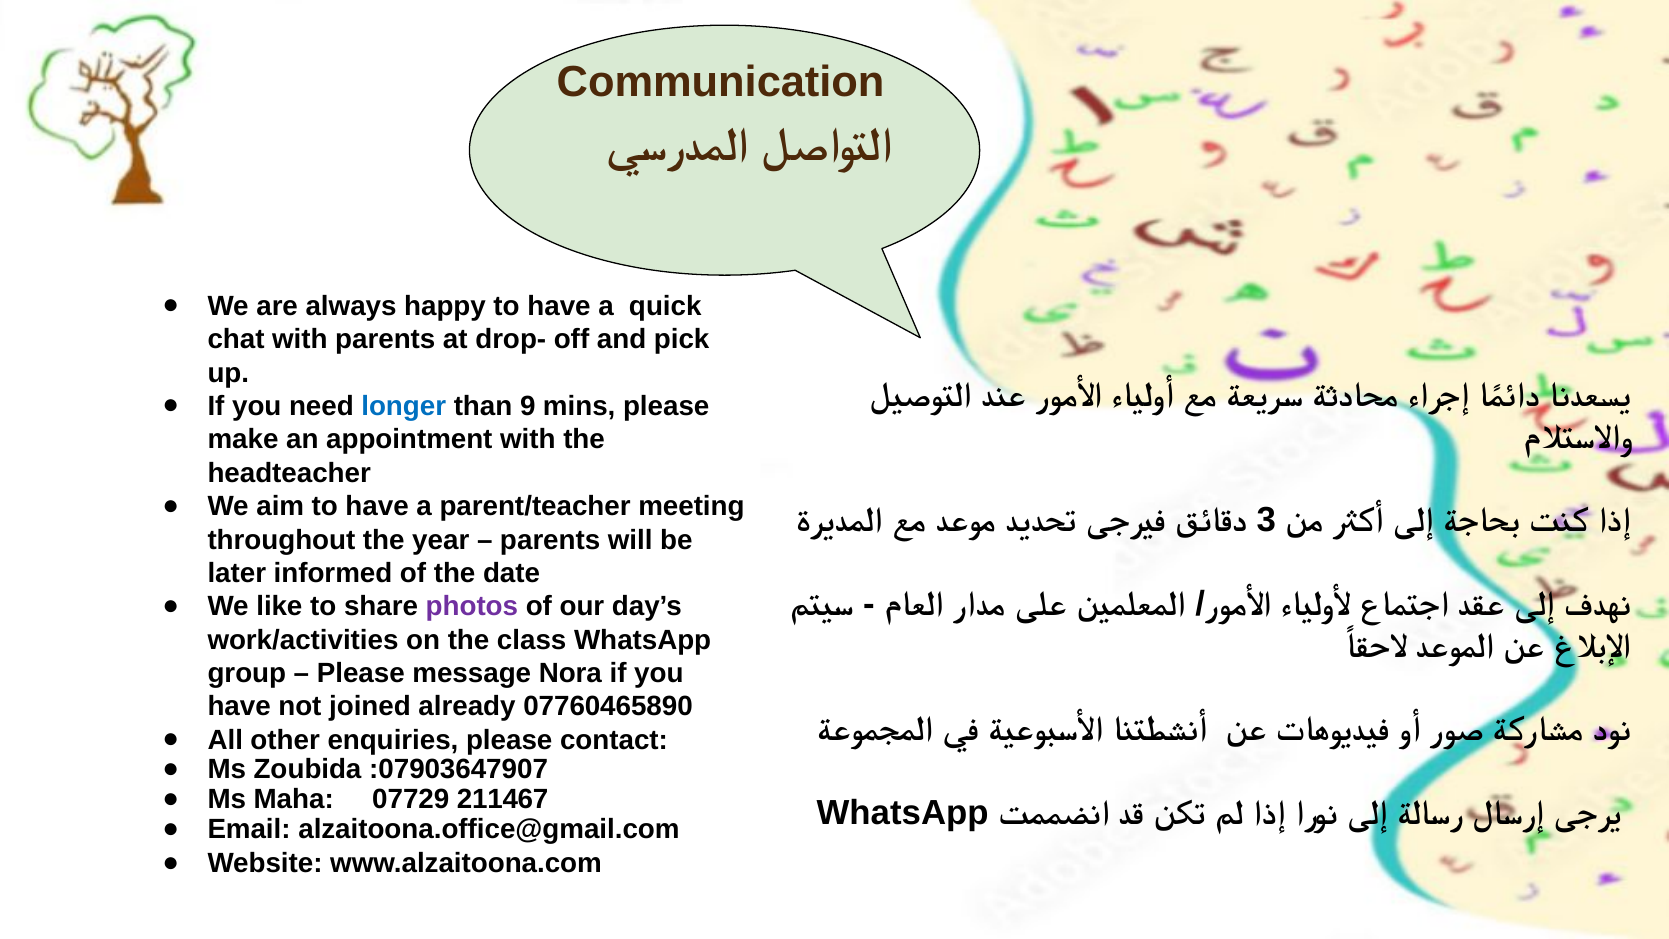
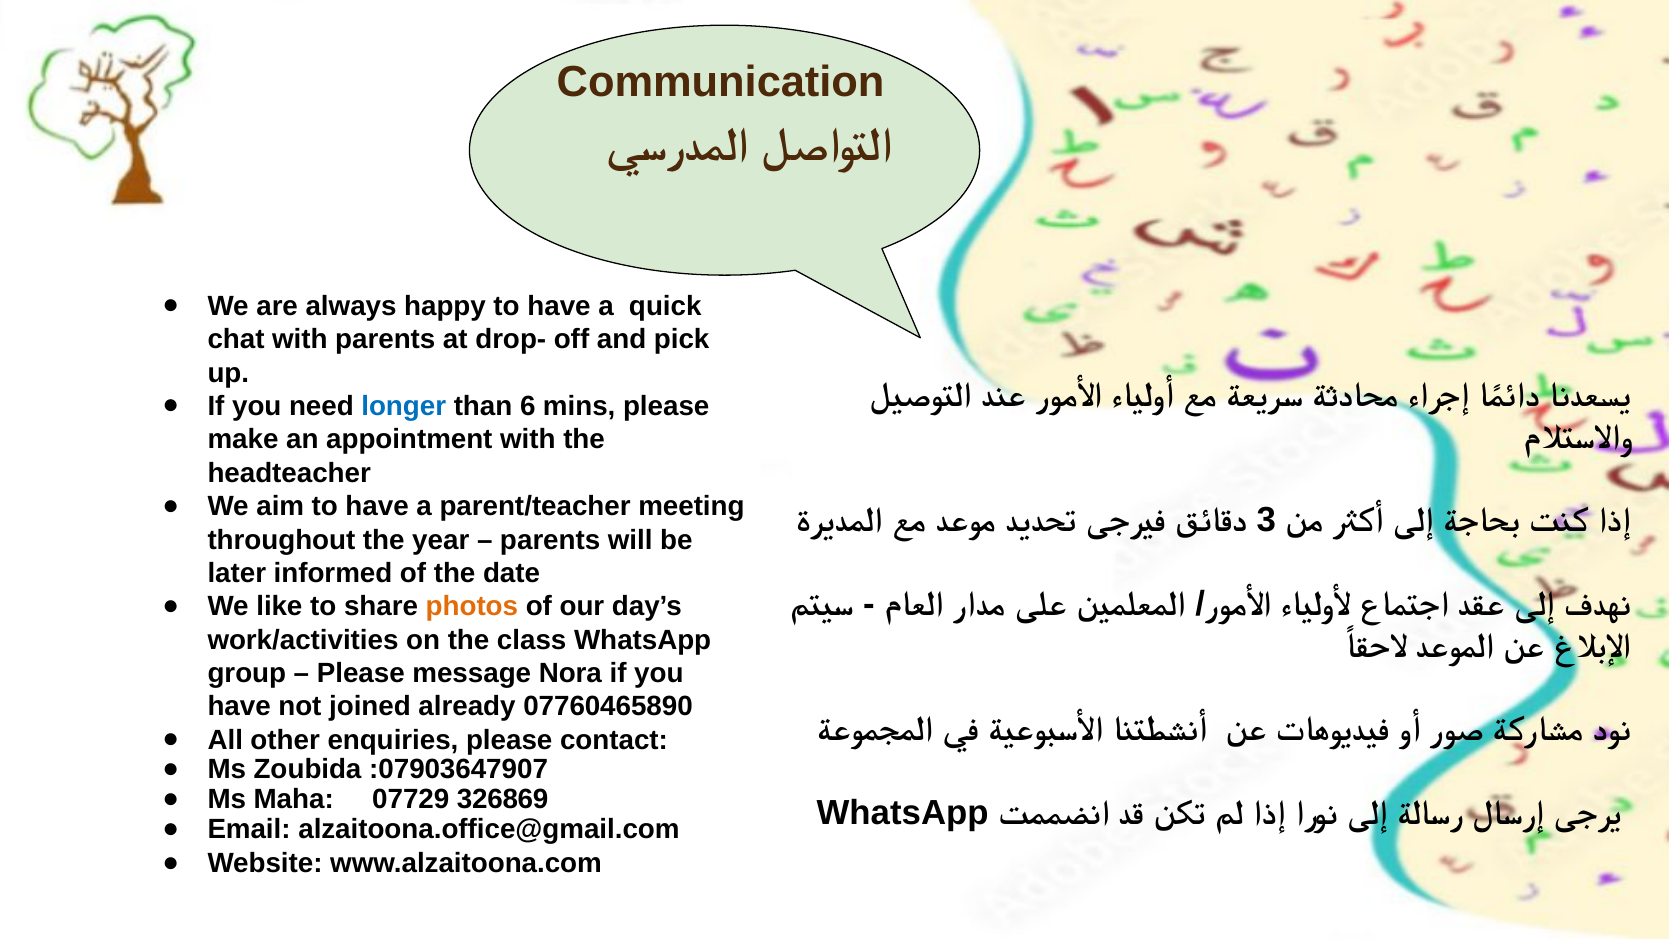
9: 9 -> 6 (528, 406)
photos colour: purple -> orange (472, 606)
211467: 211467 -> 326869 (503, 800)
